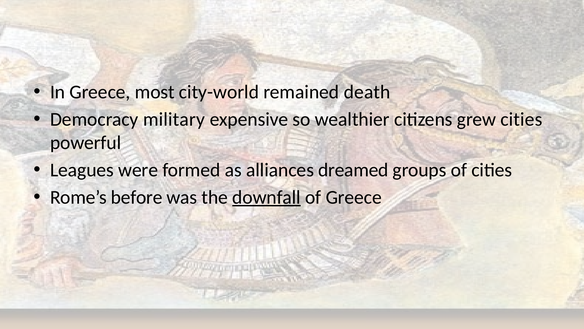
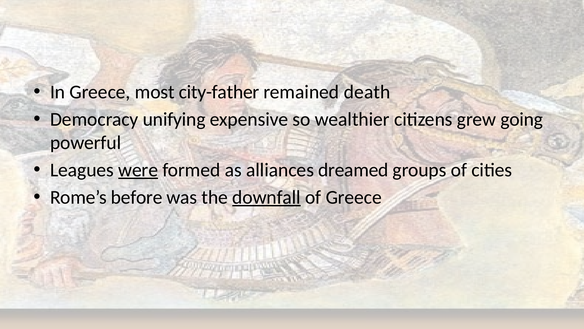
city-world: city-world -> city-father (219, 92)
military: military -> unifying (174, 119)
grew cities: cities -> going (522, 119)
were underline: none -> present (138, 170)
